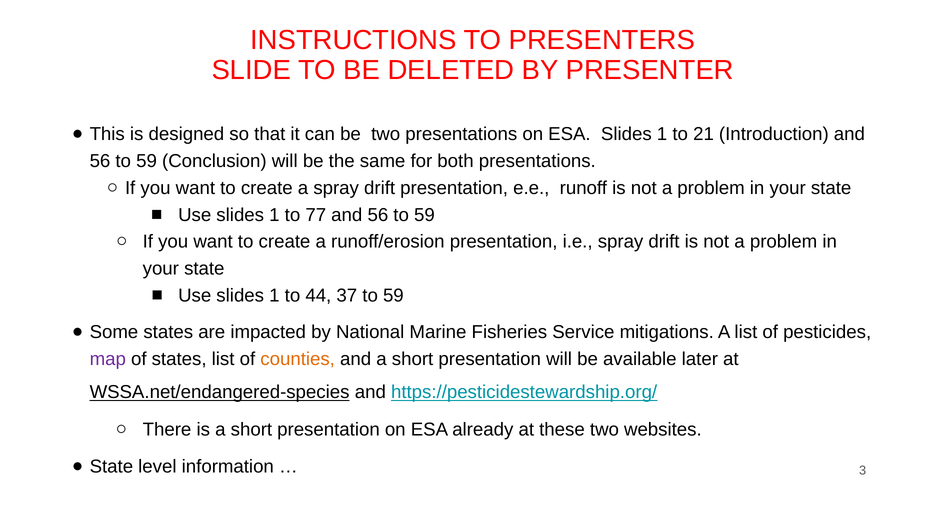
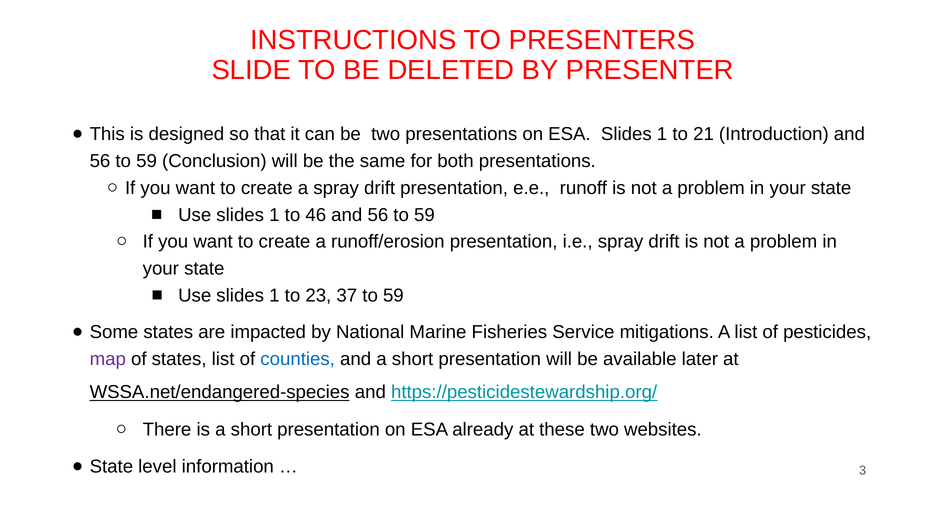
77: 77 -> 46 (316, 215)
44: 44 -> 23 (318, 296)
counties colour: orange -> blue (298, 359)
